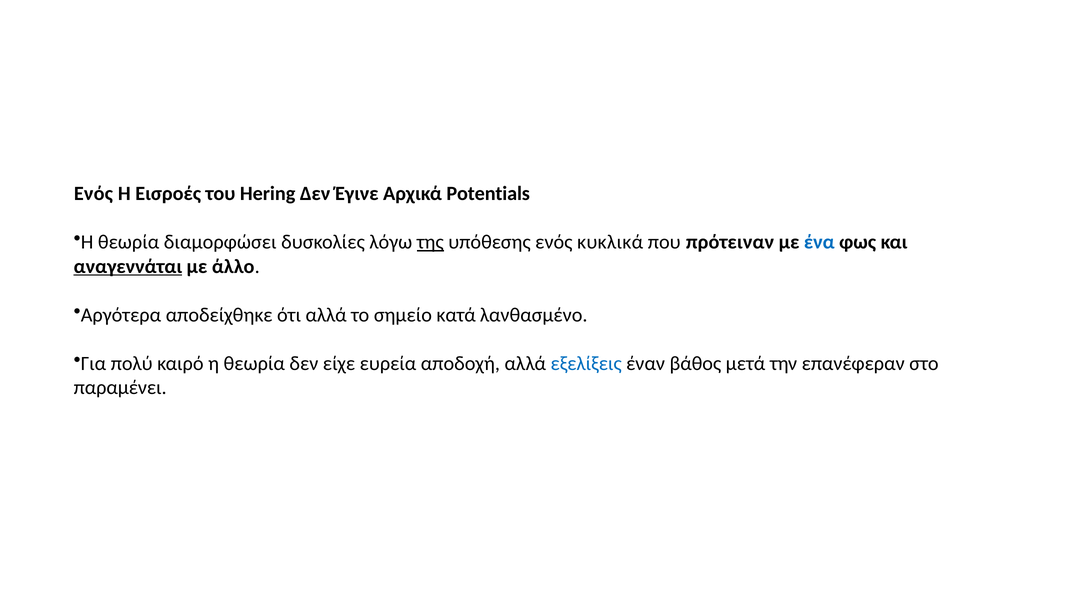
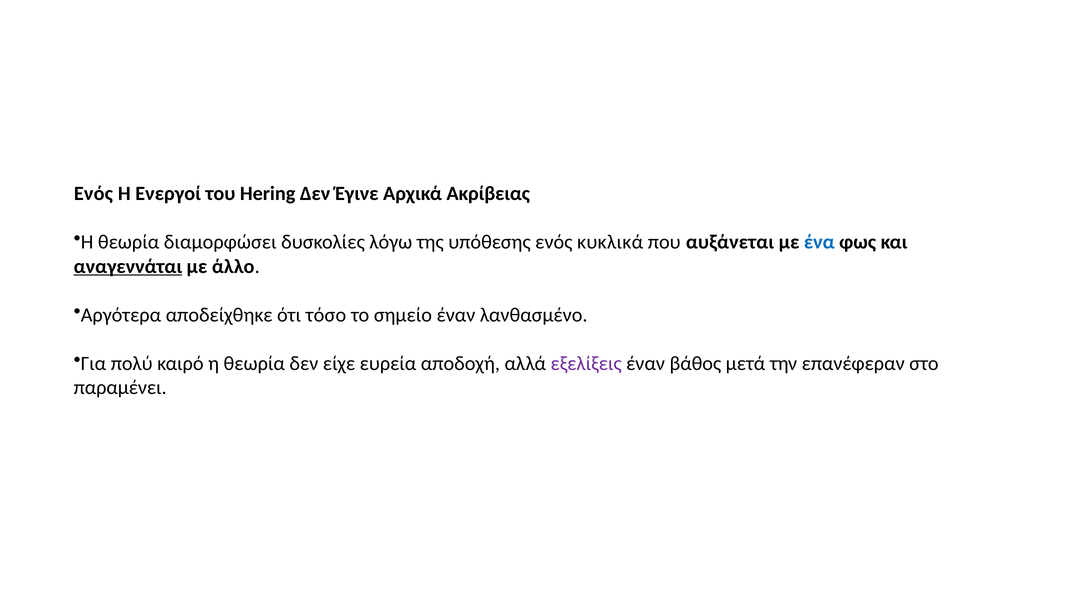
Εισροές: Εισροές -> Ενεργοί (168, 194)
Potentials: Potentials -> Ακρίβειας (488, 194)
της underline: present -> none (430, 242)
πρότειναν: πρότειναν -> αυξάνεται (730, 242)
ότι αλλά: αλλά -> τόσο (326, 315)
σημείο κατά: κατά -> έναν (456, 315)
εξελίξεις colour: blue -> purple (586, 363)
